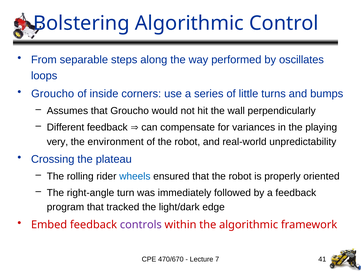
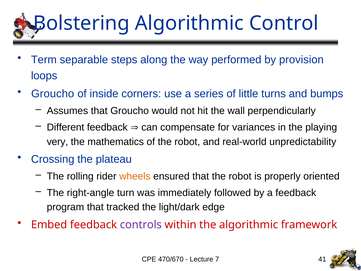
From: From -> Term (44, 60)
oscillates: oscillates -> provision (301, 60)
environment: environment -> mathematics (116, 142)
wheels colour: blue -> orange (135, 176)
